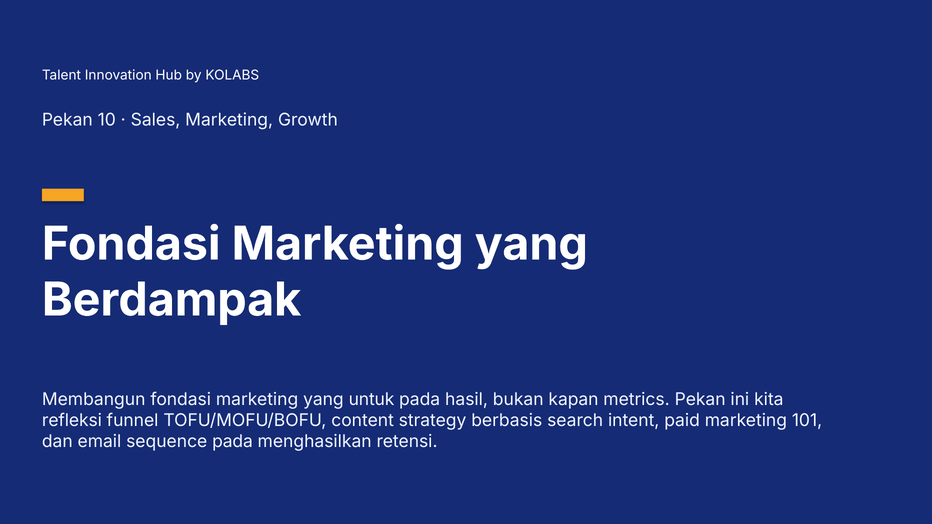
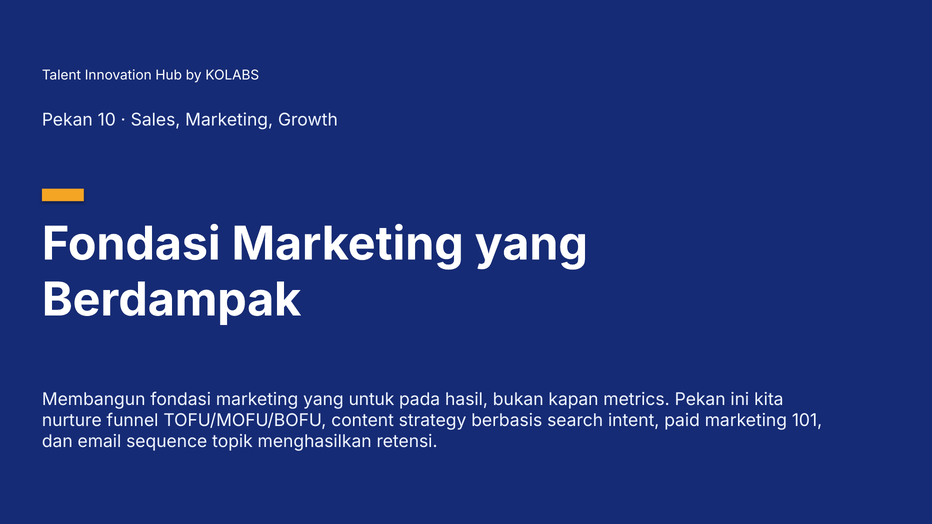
refleksi: refleksi -> nurture (72, 421)
sequence pada: pada -> topik (232, 442)
